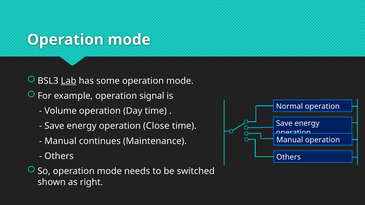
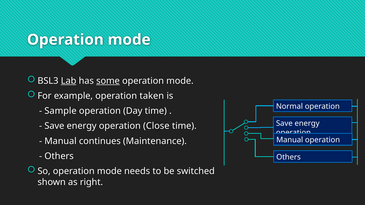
some underline: none -> present (108, 81)
signal: signal -> taken (152, 96)
Volume: Volume -> Sample (60, 111)
